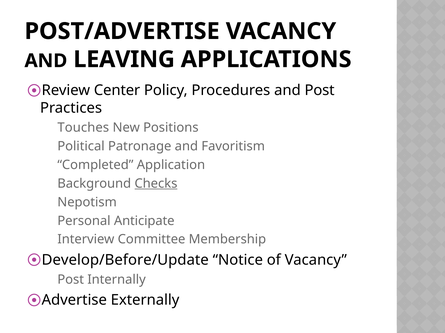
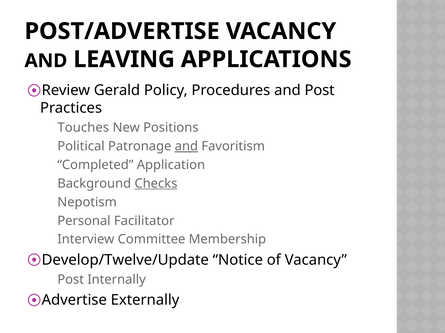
Center: Center -> Gerald (117, 90)
and underline: none -> present (186, 147)
Anticipate: Anticipate -> Facilitator (144, 221)
Develop/Before/Update: Develop/Before/Update -> Develop/Twelve/Update (125, 260)
